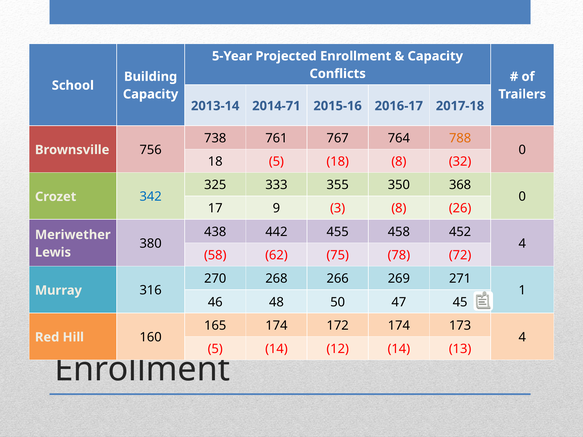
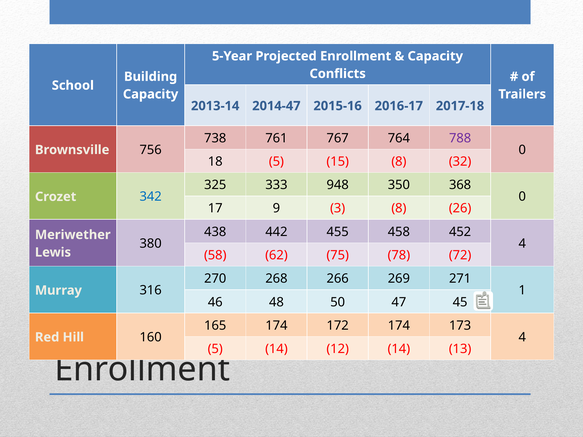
2014-71: 2014-71 -> 2014-47 (276, 106)
788 colour: orange -> purple (460, 138)
5 18: 18 -> 15 (338, 162)
355: 355 -> 948 (338, 185)
